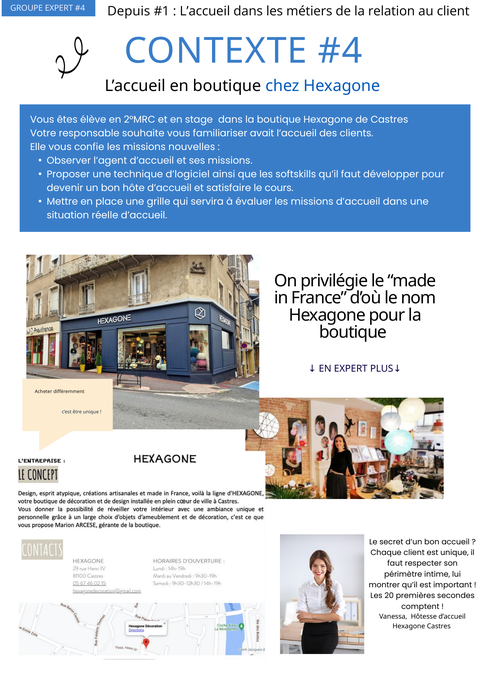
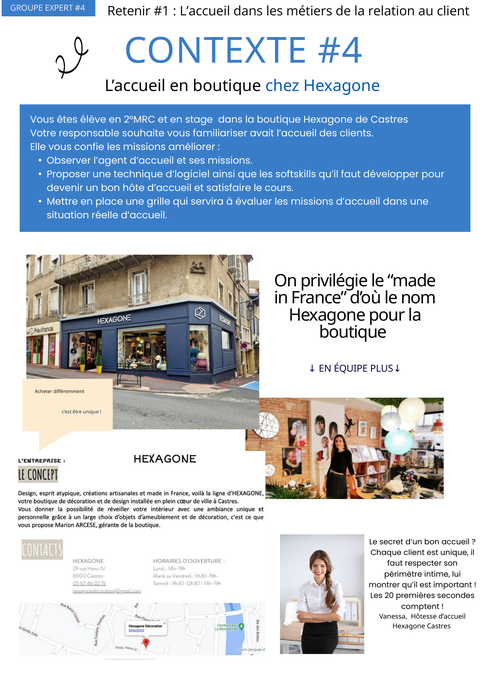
Depuis: Depuis -> Retenir (129, 11)
nouvelles: nouvelles -> améliorer (192, 147)
EN EXPERT: EXPERT -> ÉQUIPE (351, 369)
